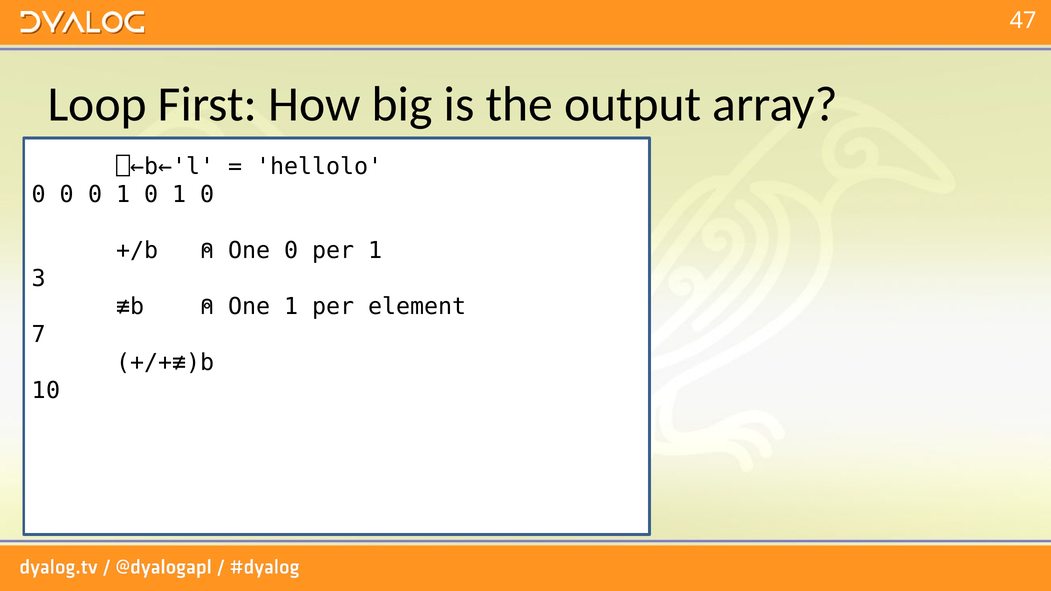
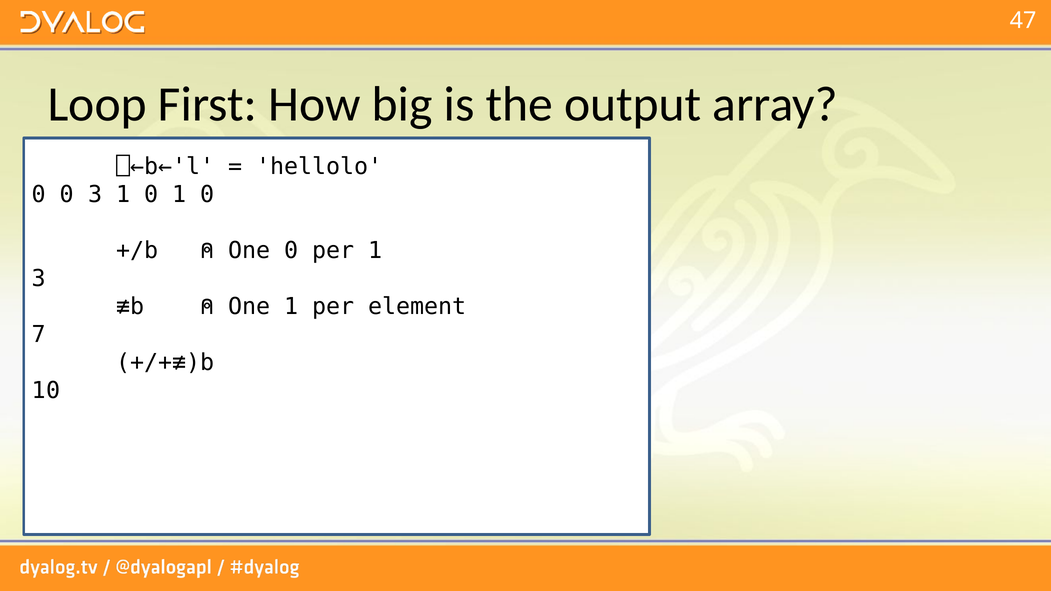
0 0 0: 0 -> 3 (95, 195)
